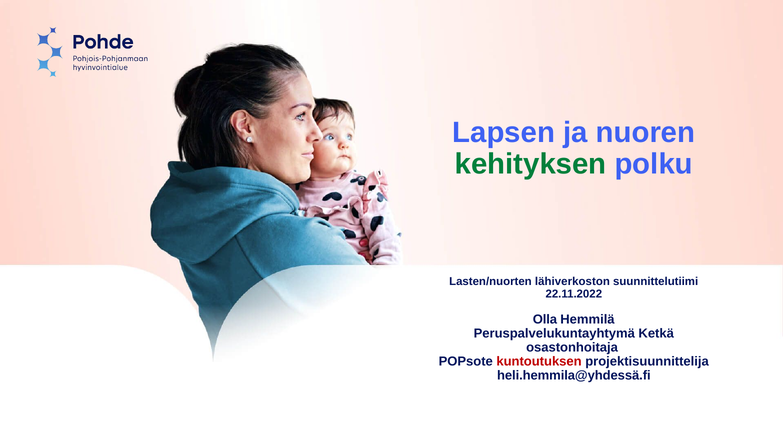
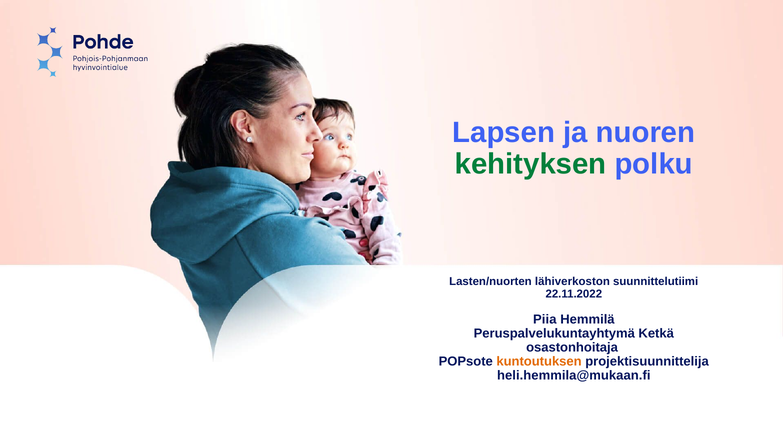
Olla: Olla -> Piia (545, 320)
kuntoutuksen colour: red -> orange (539, 362)
heli.hemmila@yhdessä.fi: heli.hemmila@yhdessä.fi -> heli.hemmila@mukaan.fi (574, 376)
